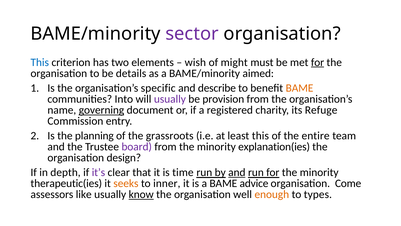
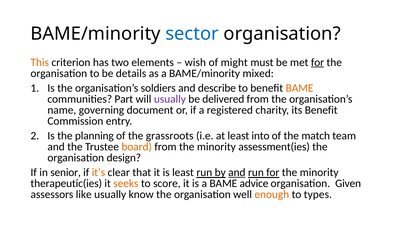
sector colour: purple -> blue (192, 34)
This colour: blue -> orange (40, 62)
aimed: aimed -> mixed (258, 73)
specific: specific -> soldiers (158, 88)
Into: Into -> Part (124, 99)
provision: provision -> delivered (223, 99)
governing underline: present -> none (101, 110)
its Refuge: Refuge -> Benefit (321, 110)
least this: this -> into (261, 136)
entire: entire -> match (316, 136)
board colour: purple -> orange (137, 146)
explanation(ies: explanation(ies -> assessment(ies (274, 146)
depth: depth -> senior (66, 172)
it’s colour: purple -> orange (98, 172)
is time: time -> least (183, 172)
inner: inner -> score (167, 183)
Come: Come -> Given (348, 183)
know underline: present -> none (141, 194)
